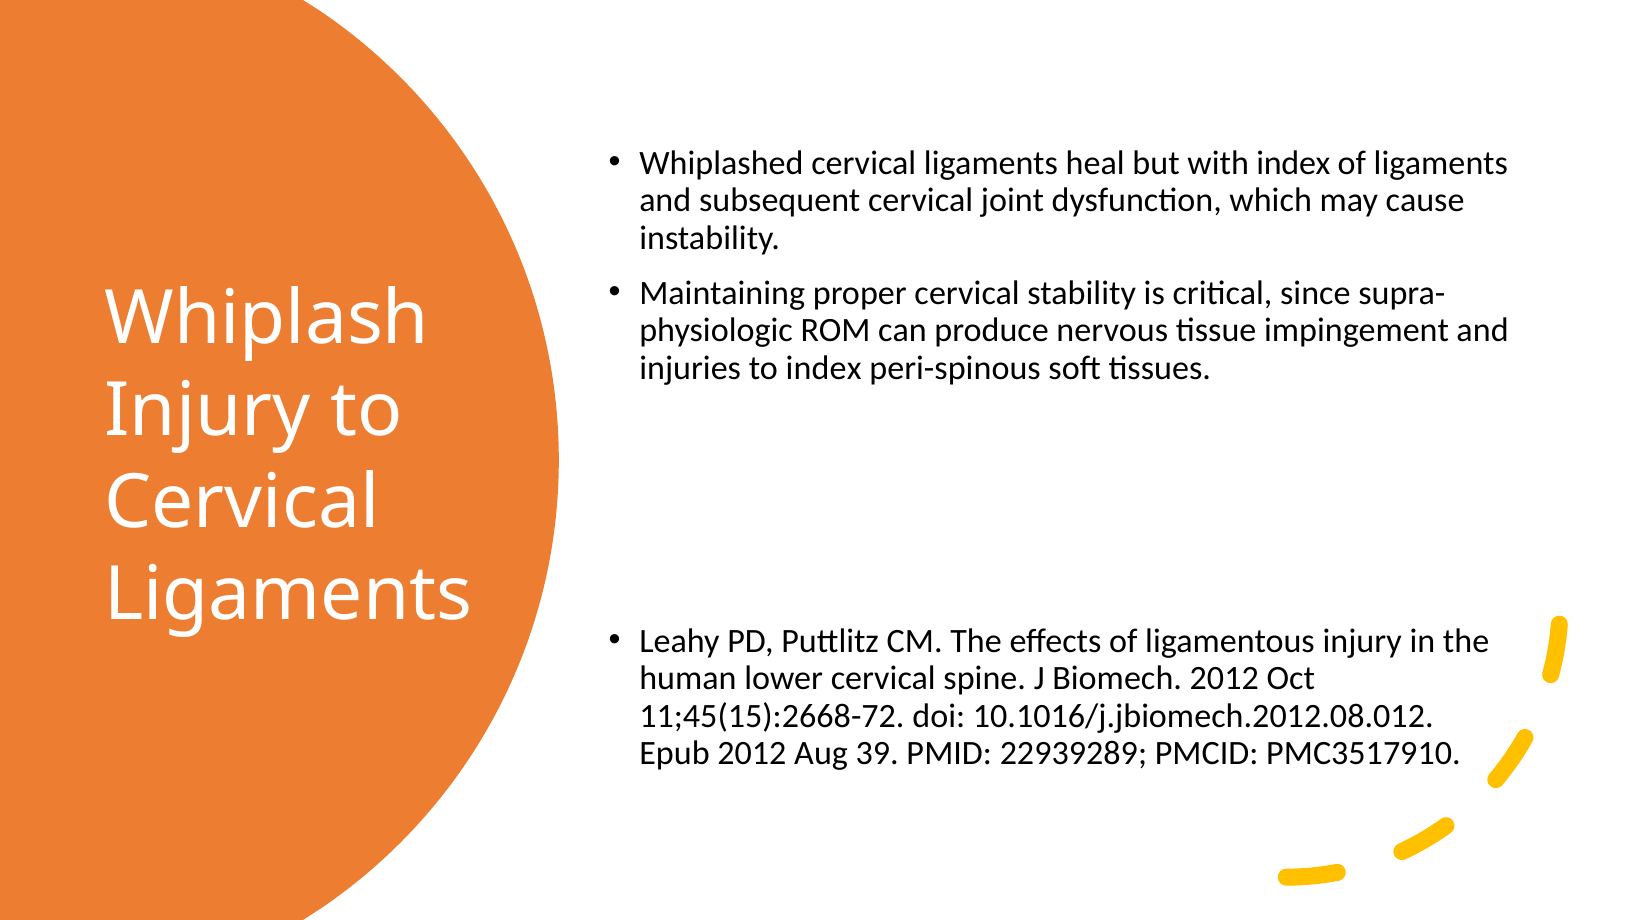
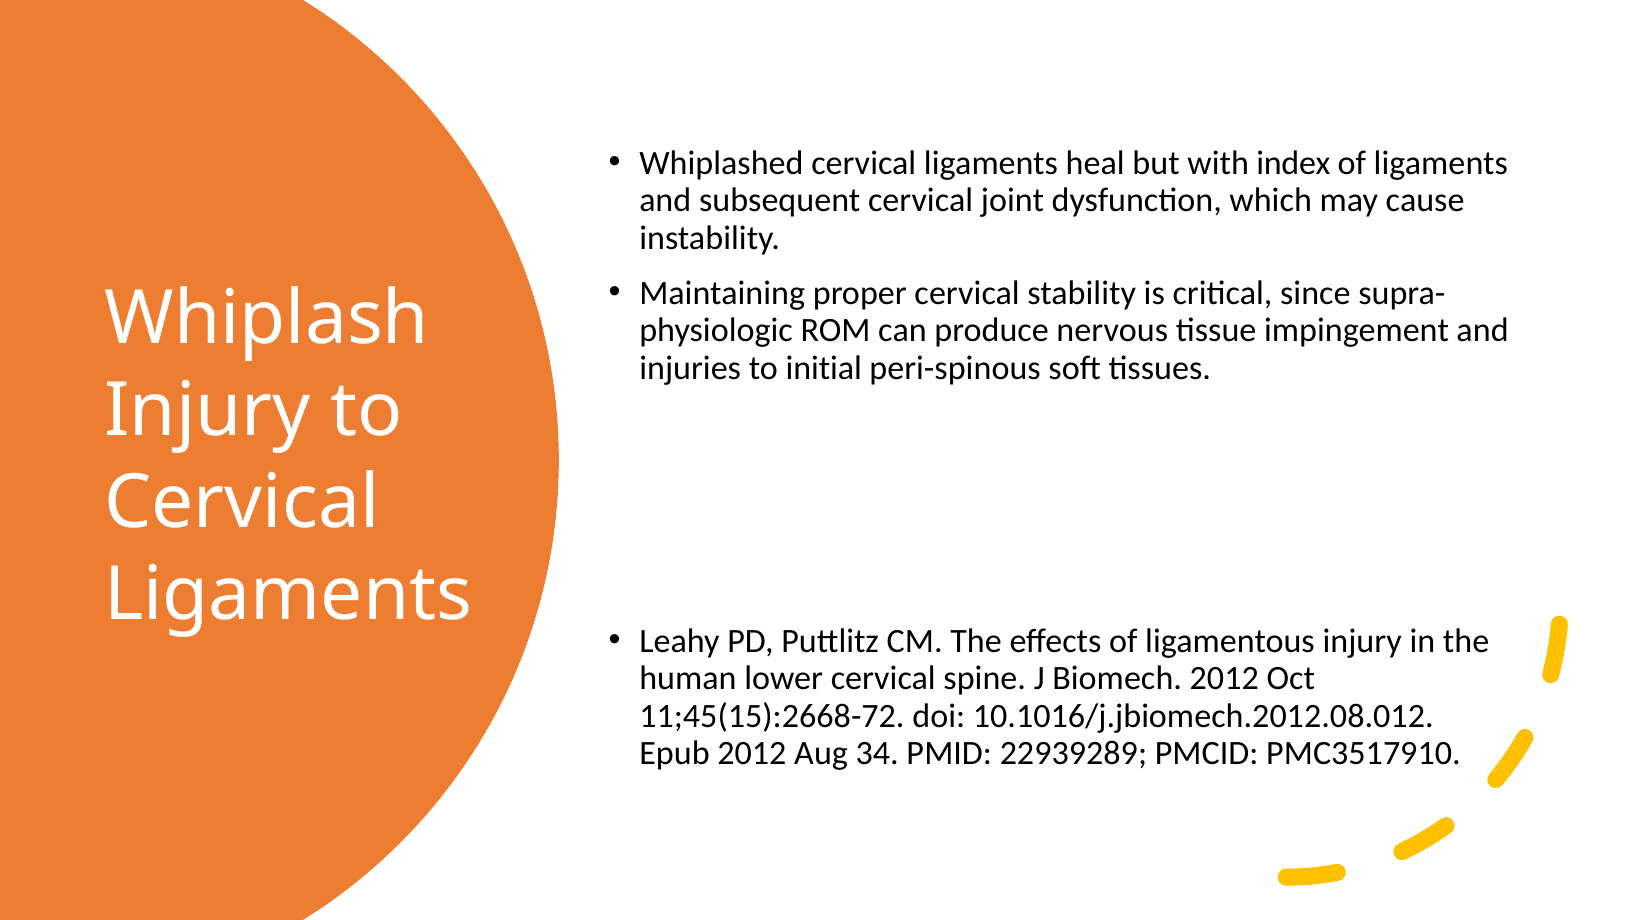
to index: index -> initial (824, 368)
39: 39 -> 34 (877, 753)
